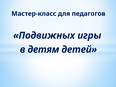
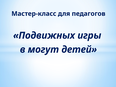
детям: детям -> могут (43, 50)
